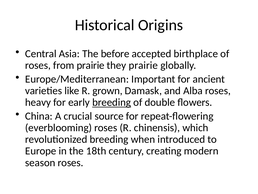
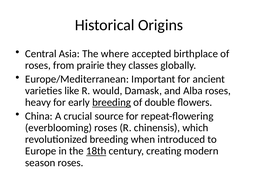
before: before -> where (115, 54)
they prairie: prairie -> classes (143, 65)
grown: grown -> would (107, 91)
18th underline: none -> present (96, 151)
